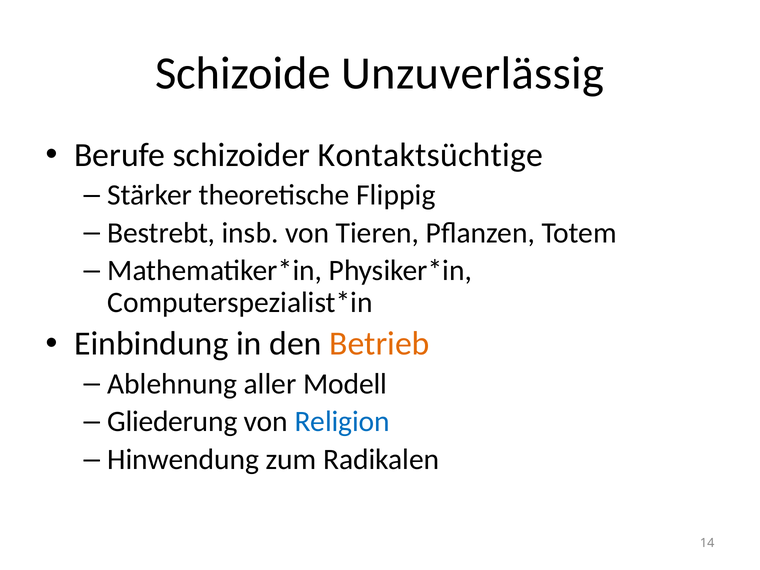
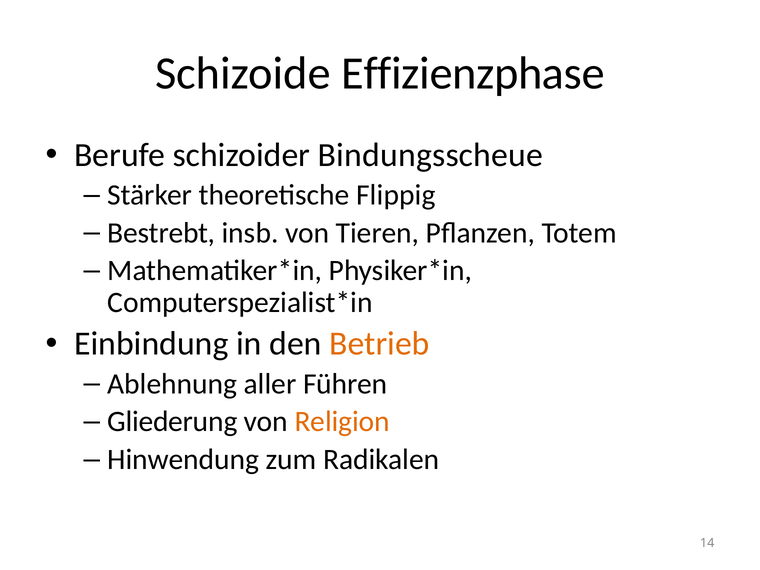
Unzuverlässig: Unzuverlässig -> Effizienzphase (473, 74)
Kontaktsüchtige: Kontaktsüchtige -> Bindungsscheue (430, 155)
Modell: Modell -> Führen (345, 384)
Religion colour: blue -> orange (342, 422)
